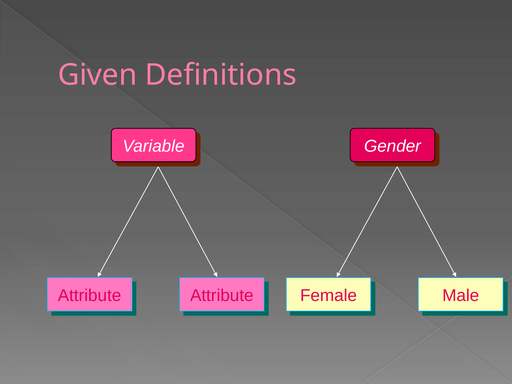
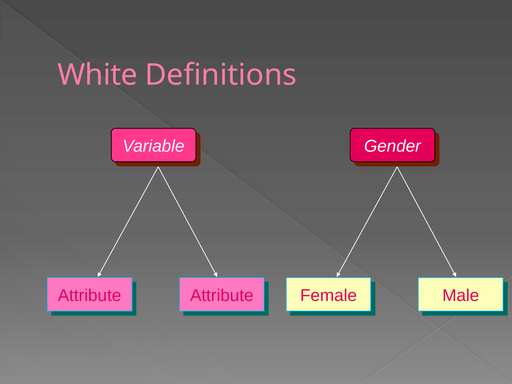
Given: Given -> White (98, 75)
